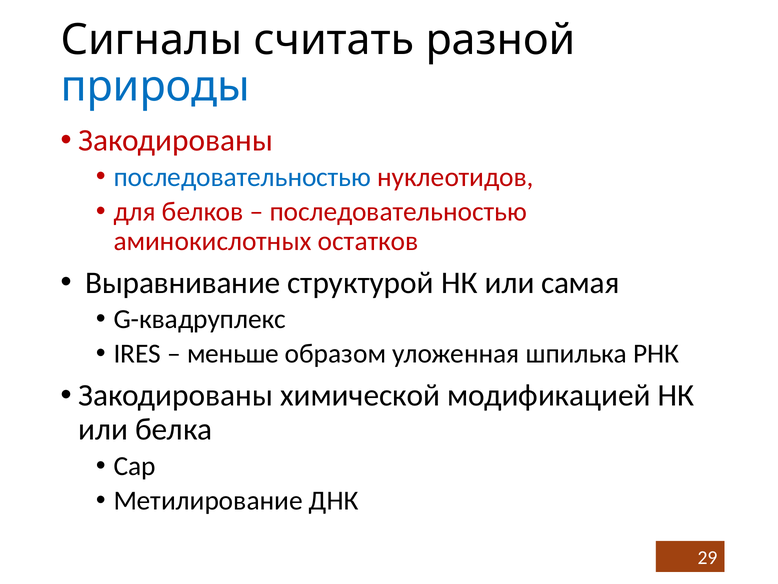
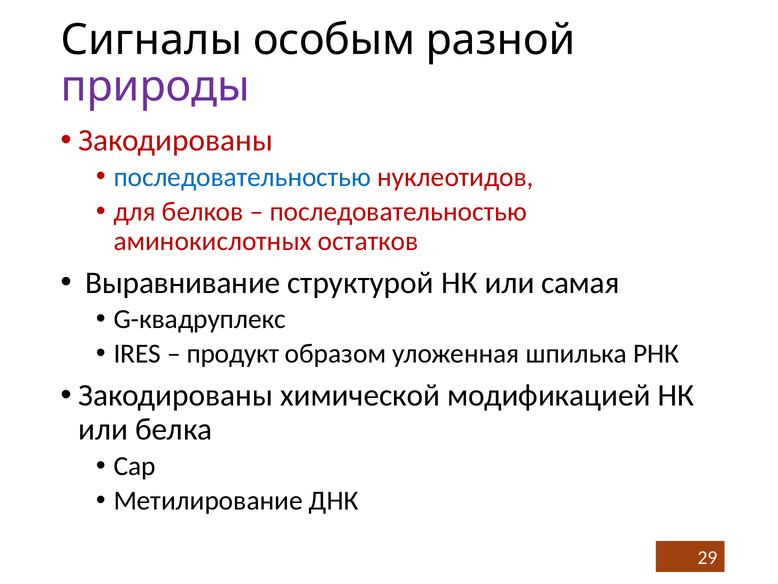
считать: считать -> особым (334, 40)
природы colour: blue -> purple (155, 87)
меньше: меньше -> продукт (233, 354)
